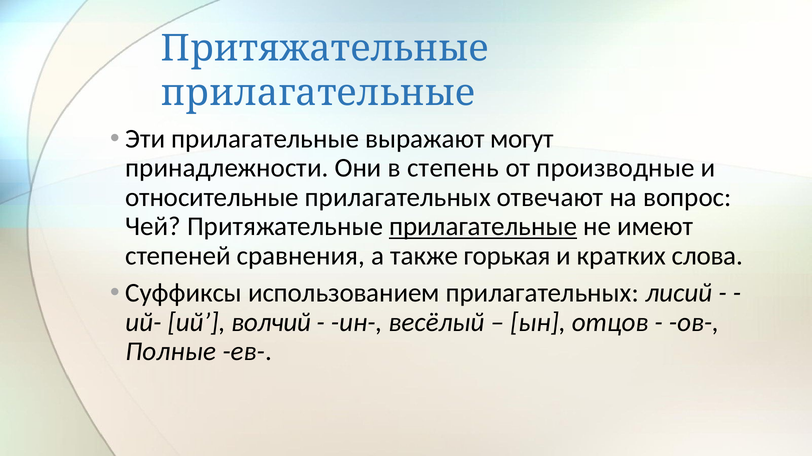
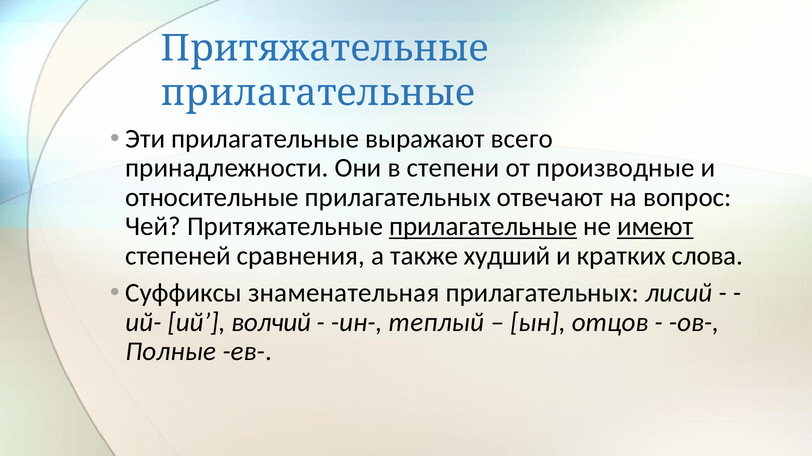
могут: могут -> всего (522, 139)
степень: степень -> степени (453, 168)
имеют underline: none -> present (655, 227)
горькая: горькая -> худший (507, 256)
использованием: использованием -> знаменательная (344, 293)
весёлый: весёлый -> теплый (436, 323)
